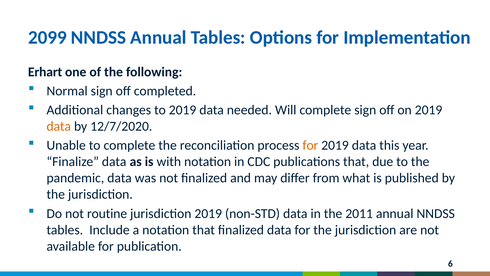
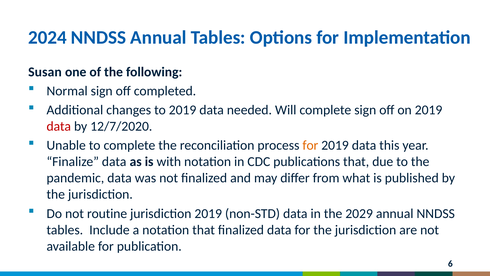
2099: 2099 -> 2024 (47, 38)
Erhart: Erhart -> Susan (45, 72)
data colour: orange -> red (59, 126)
2011: 2011 -> 2029 (359, 213)
